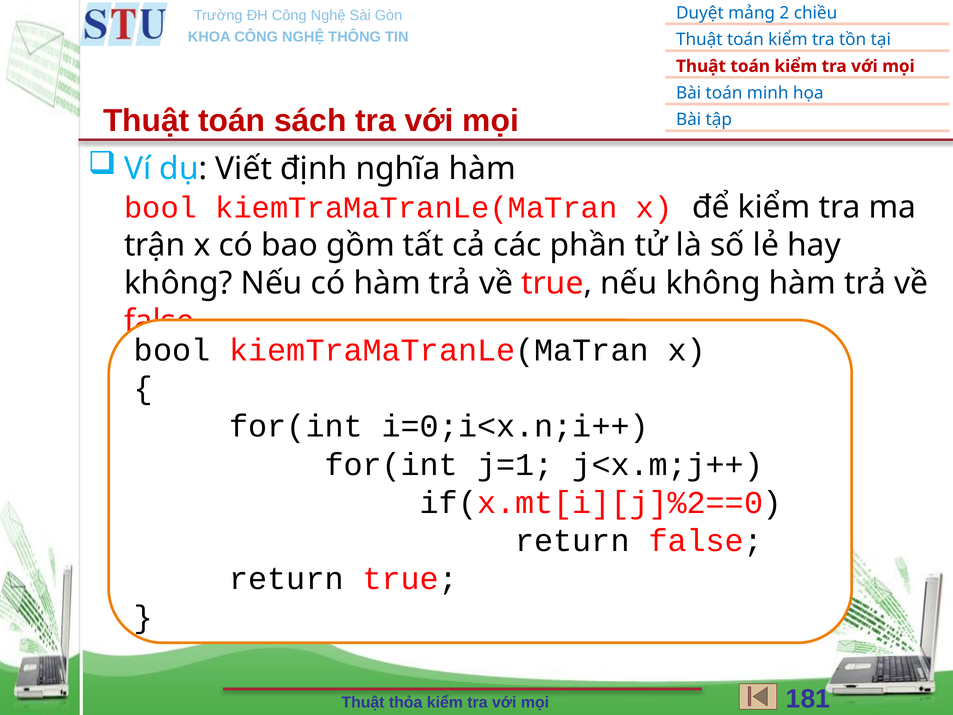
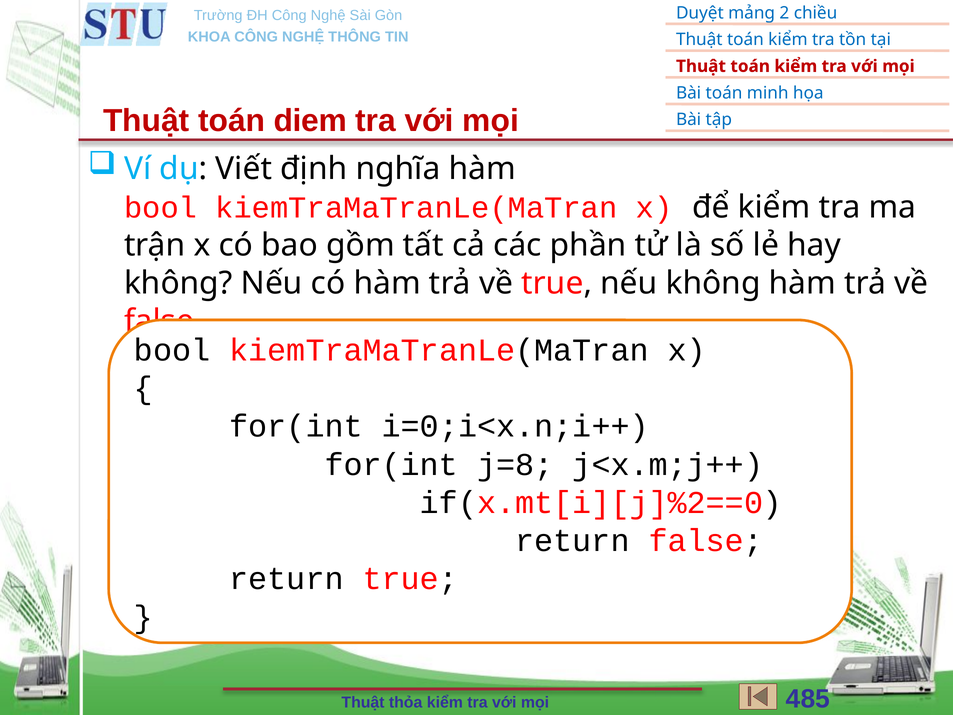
sách: sách -> diem (310, 121)
j=1: j=1 -> j=8 (515, 464)
181: 181 -> 485 (808, 699)
